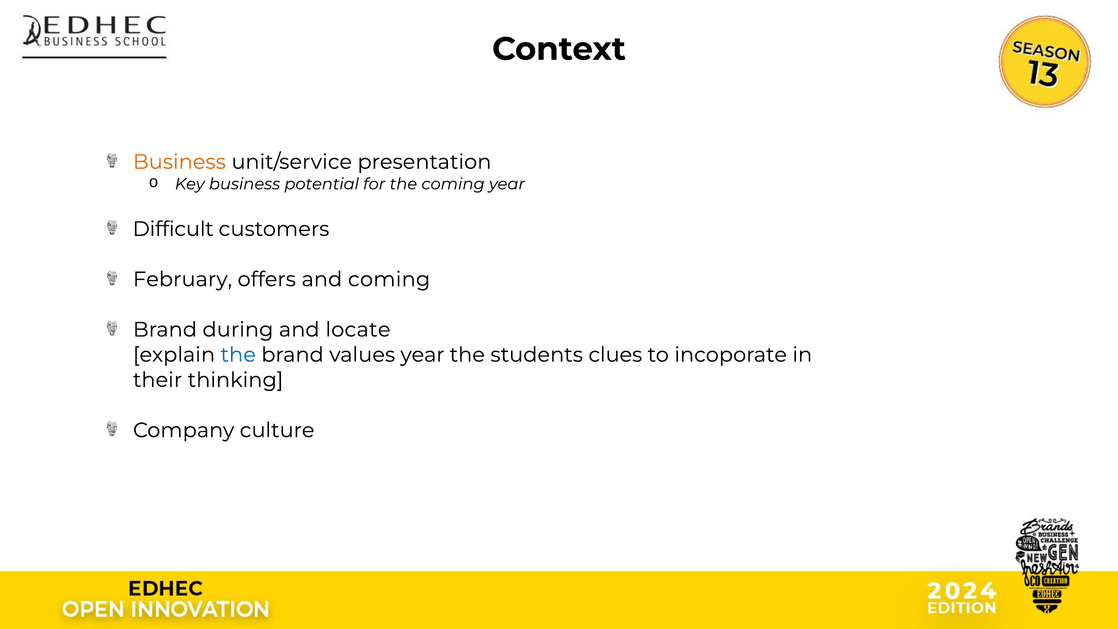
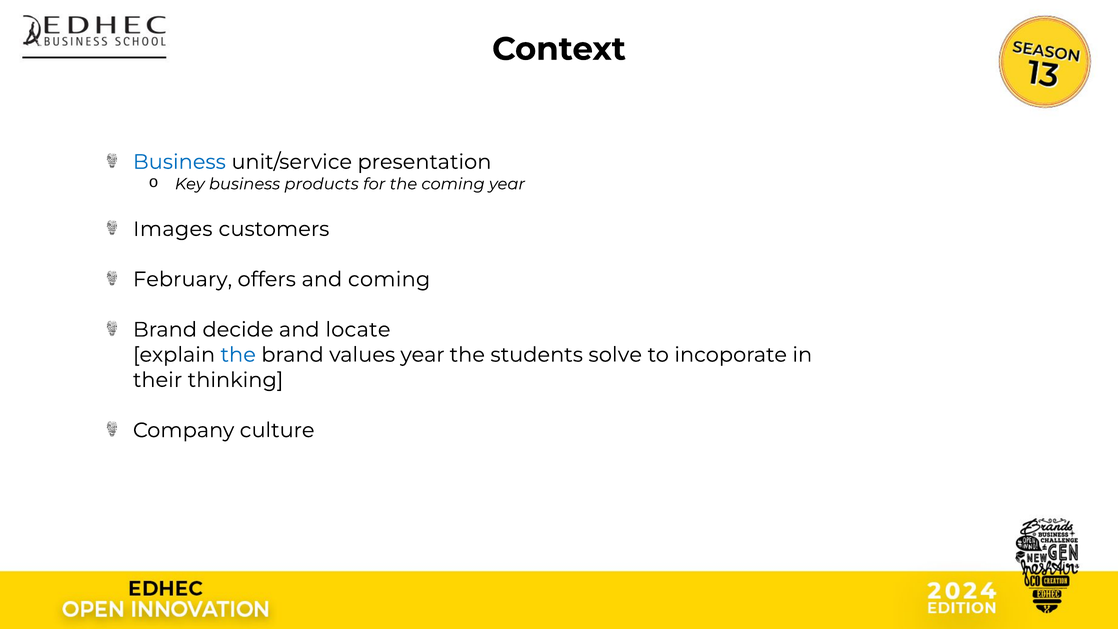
Business colour: orange -> blue (179, 162)
potential: potential -> products (322, 184)
Difficult: Difficult -> Images (173, 229)
during: during -> decide (238, 330)
clues: clues -> solve (615, 355)
